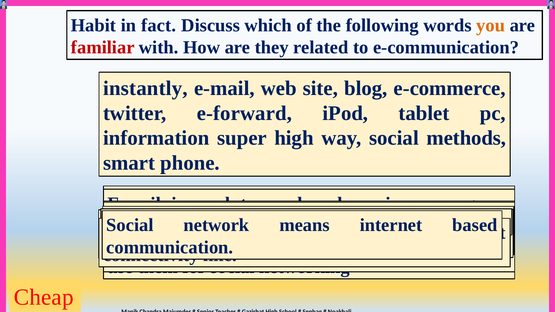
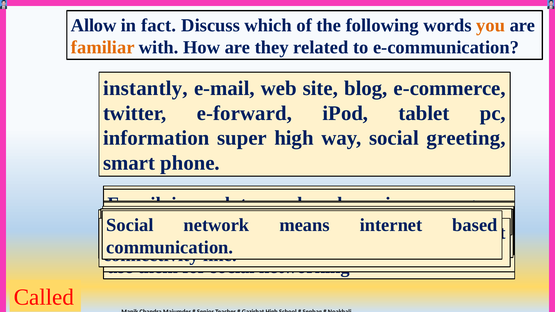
Habit: Habit -> Allow (94, 25)
familiar colour: red -> orange (103, 47)
methods: methods -> greeting (466, 138)
Cheap: Cheap -> Called (44, 298)
